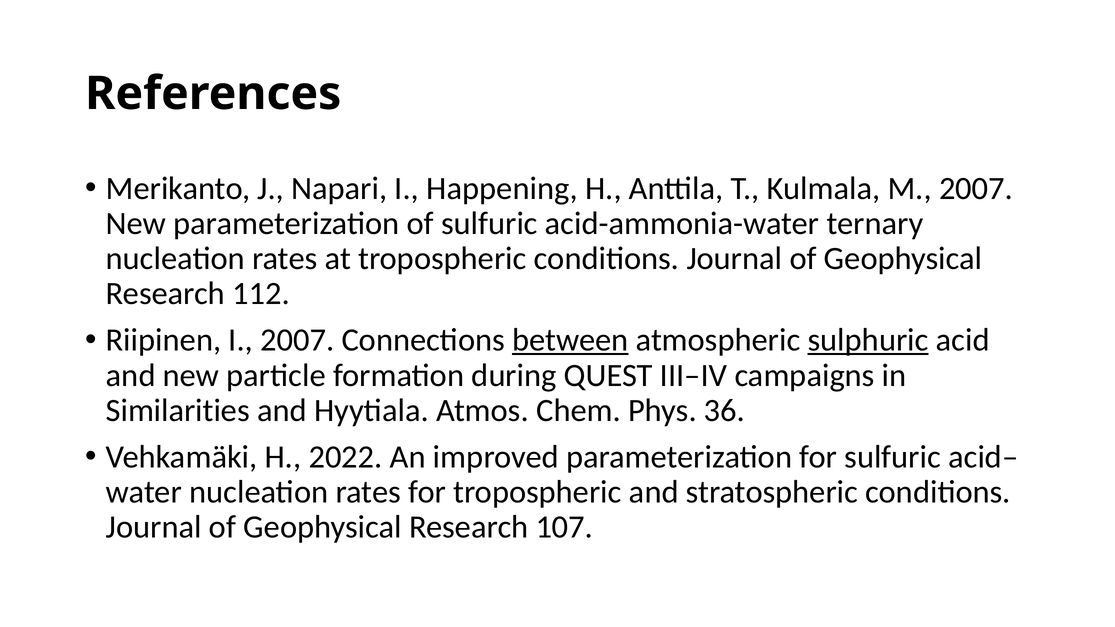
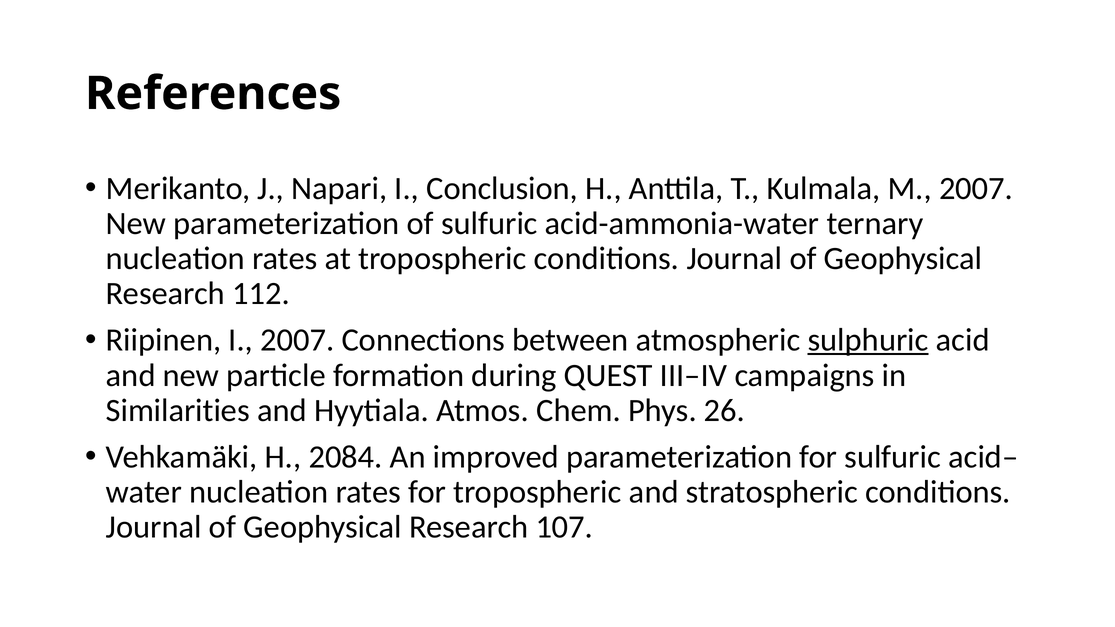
Happening: Happening -> Conclusion (502, 188)
between underline: present -> none (570, 340)
36: 36 -> 26 (725, 410)
2022: 2022 -> 2084 (346, 457)
